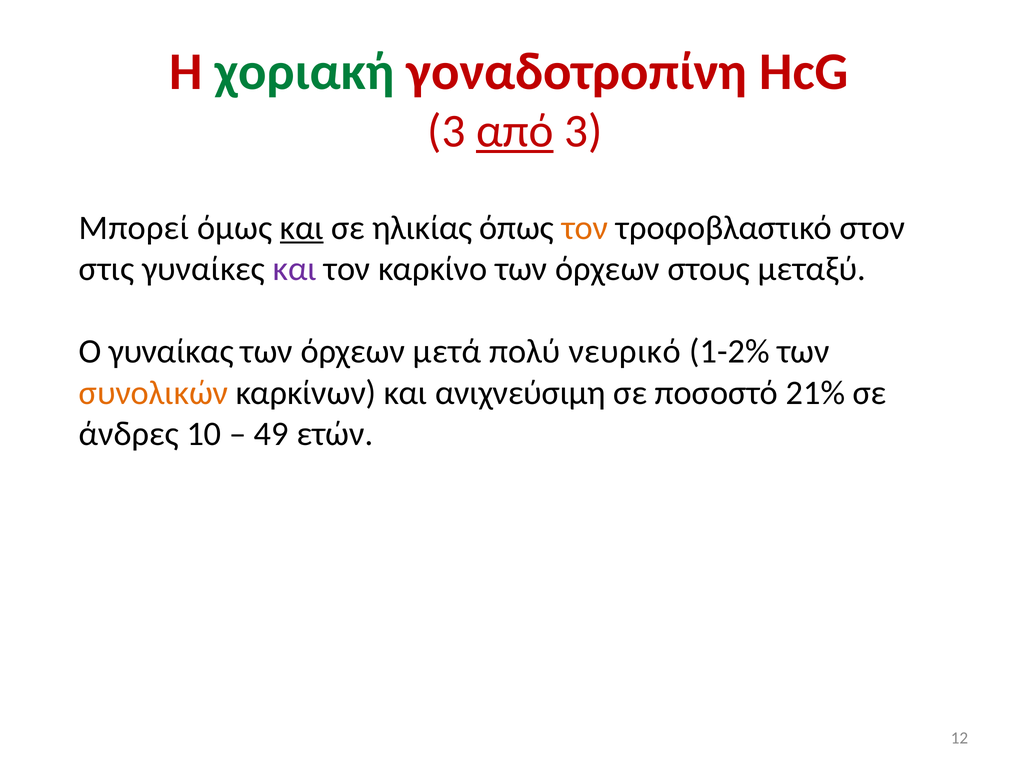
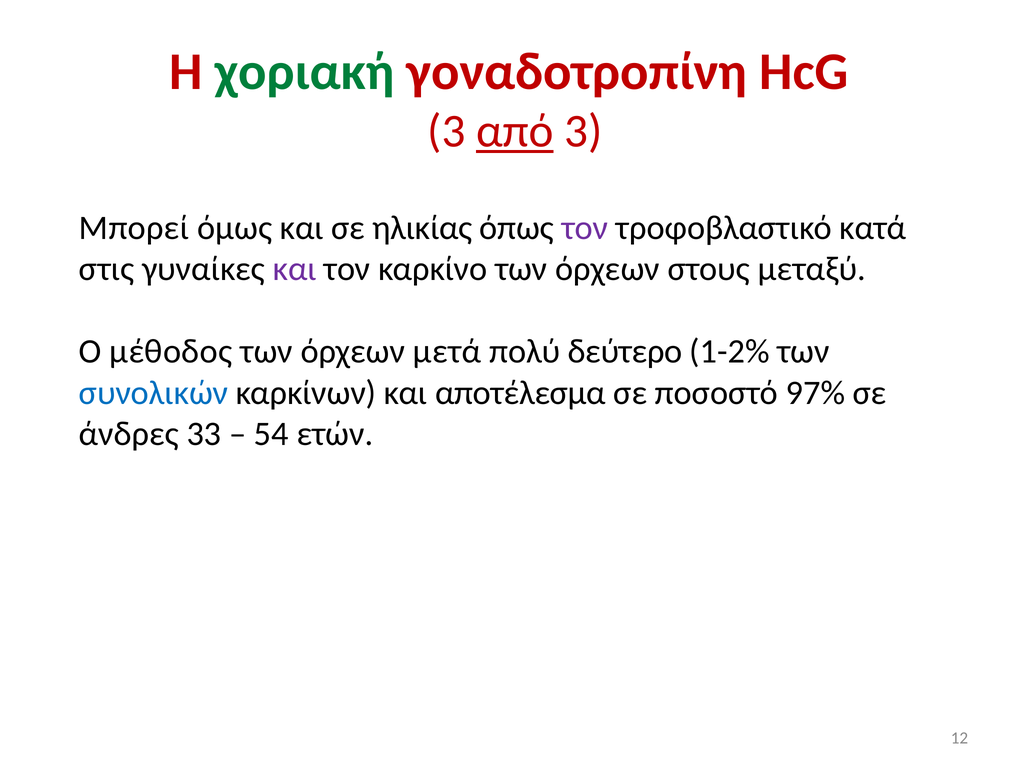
και underline: present -> none (302, 228)
τον colour: orange -> purple (585, 228)
στον: στον -> κατά (873, 228)
γυναίκας: γυναίκας -> μέθοδος (171, 351)
νευρικό: νευρικό -> δεύτερο (625, 351)
συνολικών colour: orange -> blue (154, 393)
ανιχνεύσιμη: ανιχνεύσιμη -> αποτέλεσμα (520, 393)
21%: 21% -> 97% (815, 393)
10: 10 -> 33 (204, 434)
49: 49 -> 54 (271, 434)
